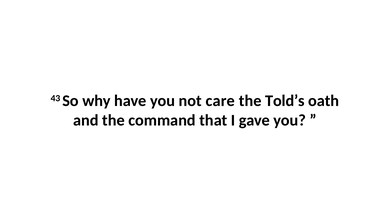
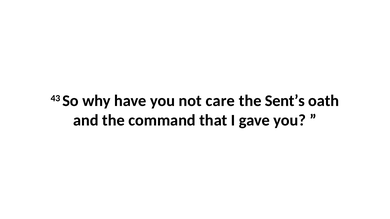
Told’s: Told’s -> Sent’s (285, 101)
